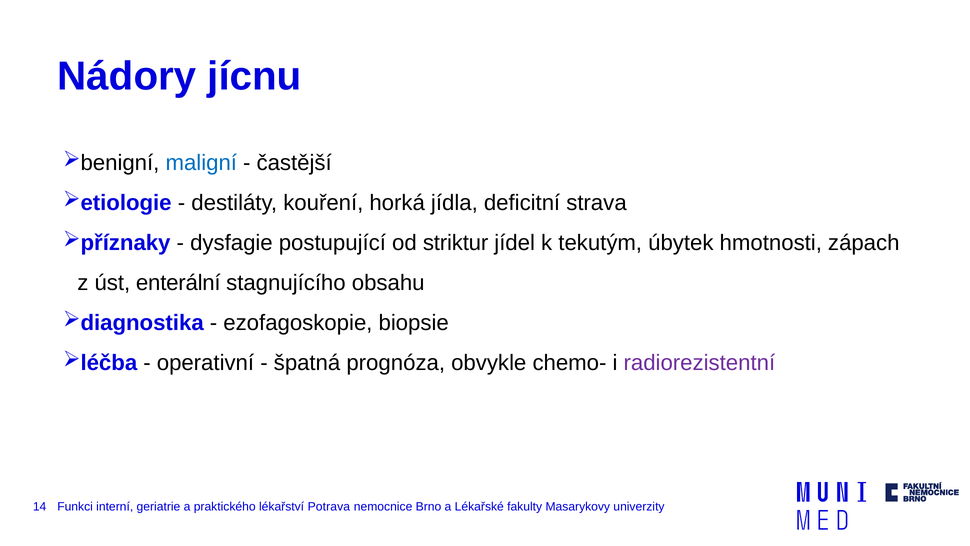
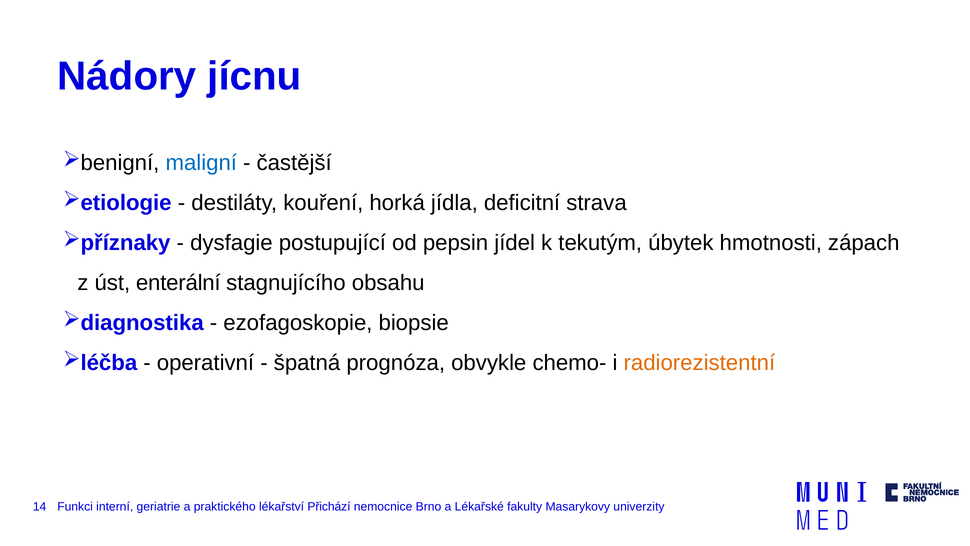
striktur: striktur -> pepsin (456, 243)
radiorezistentní colour: purple -> orange (699, 363)
Potrava: Potrava -> Přichází (329, 506)
